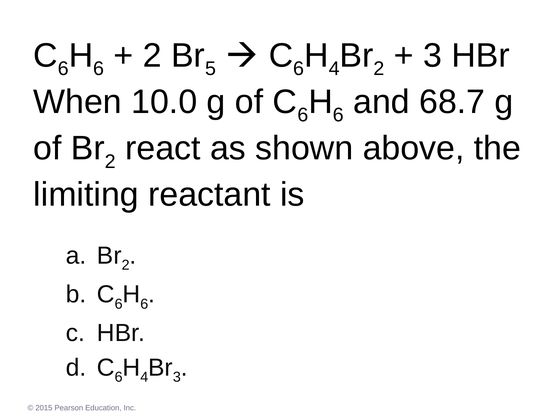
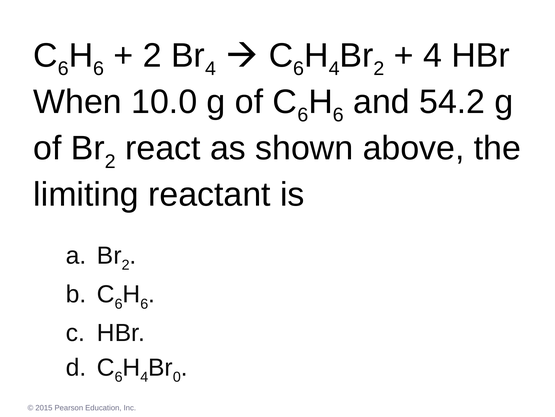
5: 5 -> 4 (211, 69)
3: 3 -> 4 (433, 55)
68.7: 68.7 -> 54.2 (452, 102)
3: 3 -> 0 (177, 377)
